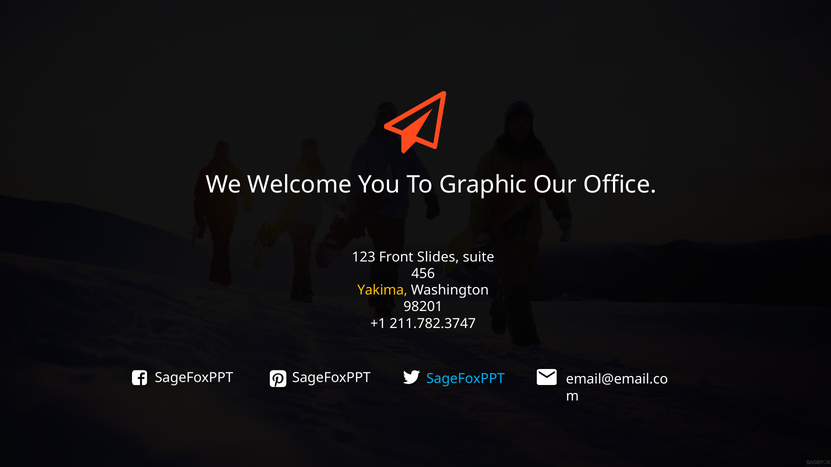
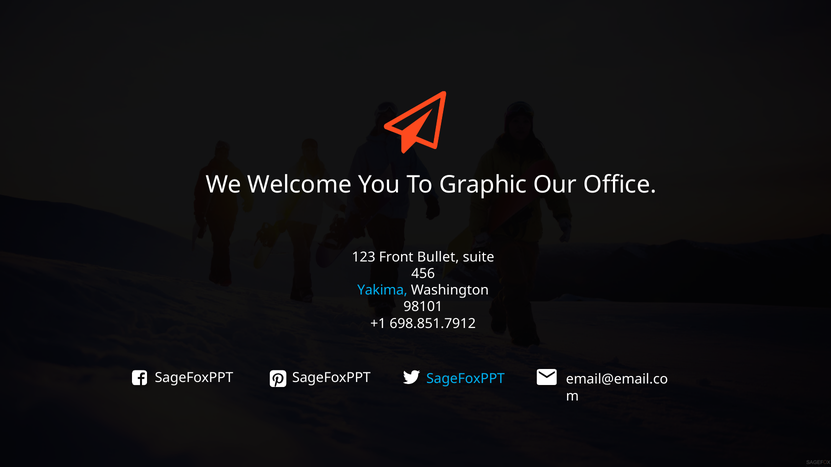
Slides: Slides -> Bullet (438, 257)
Yakima colour: yellow -> light blue (382, 291)
98201: 98201 -> 98101 (423, 307)
211.782.3747: 211.782.3747 -> 698.851.7912 (433, 324)
